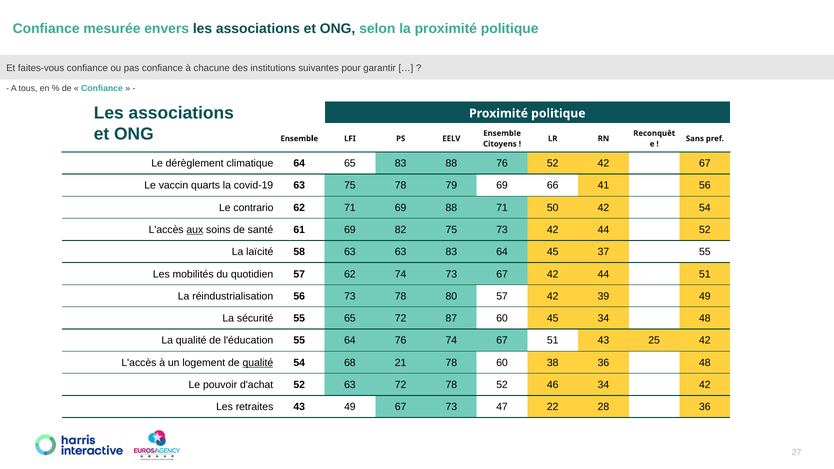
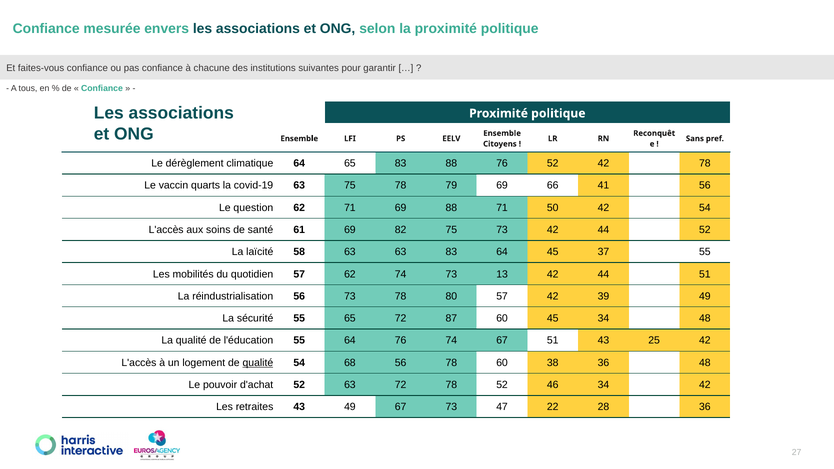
42 67: 67 -> 78 (705, 163)
contrario: contrario -> question (253, 208)
aux underline: present -> none (195, 230)
73 67: 67 -> 13 (502, 274)
68 21: 21 -> 56 (401, 363)
